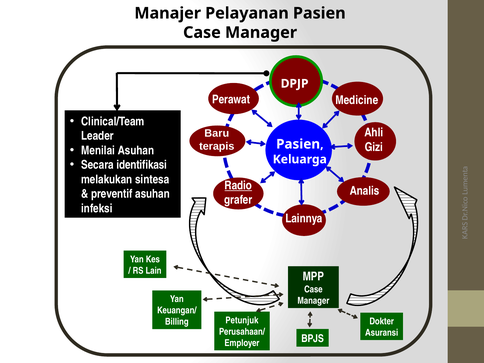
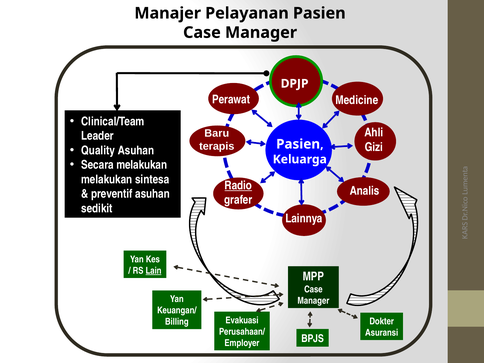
Menilai: Menilai -> Quality (98, 150)
Secara identifikasi: identifikasi -> melakukan (142, 165)
infeksi: infeksi -> sedikit (97, 209)
Lain underline: none -> present (154, 271)
Petunjuk: Petunjuk -> Evakuasi (242, 320)
